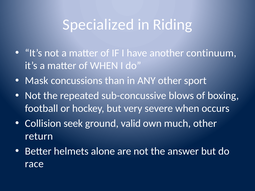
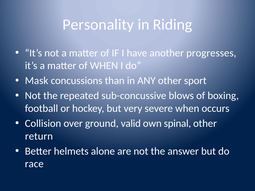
Specialized: Specialized -> Personality (98, 25)
continuum: continuum -> progresses (211, 53)
seek: seek -> over (73, 124)
much: much -> spinal (177, 124)
